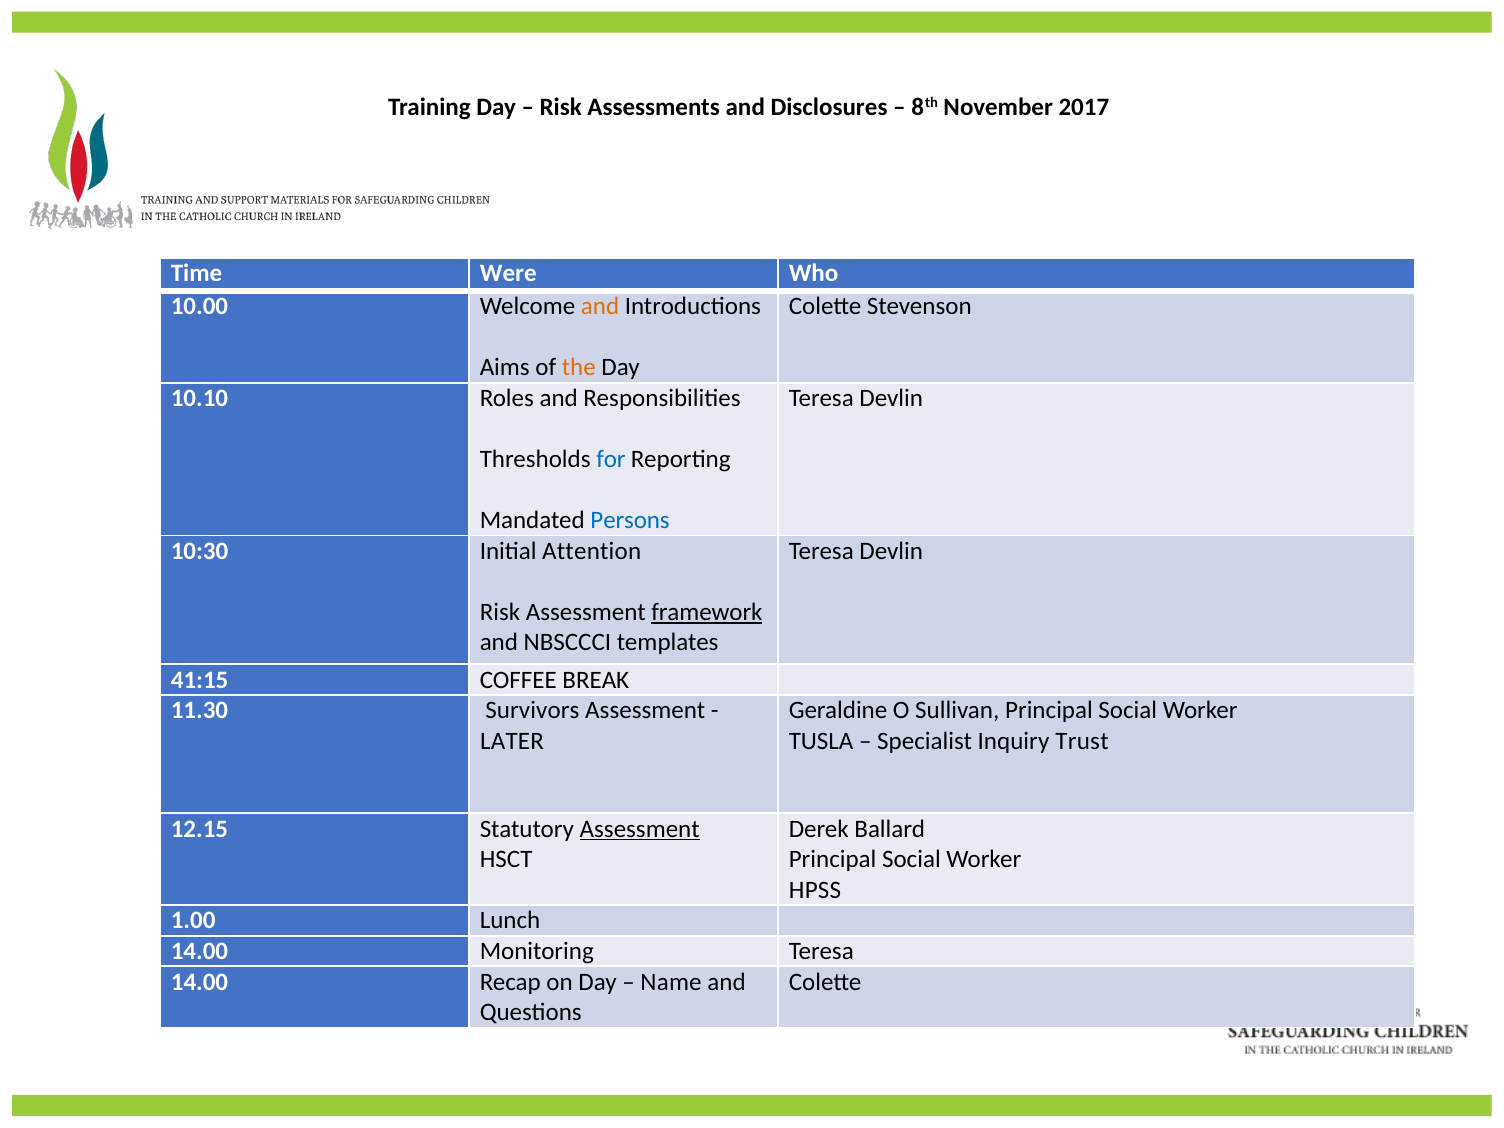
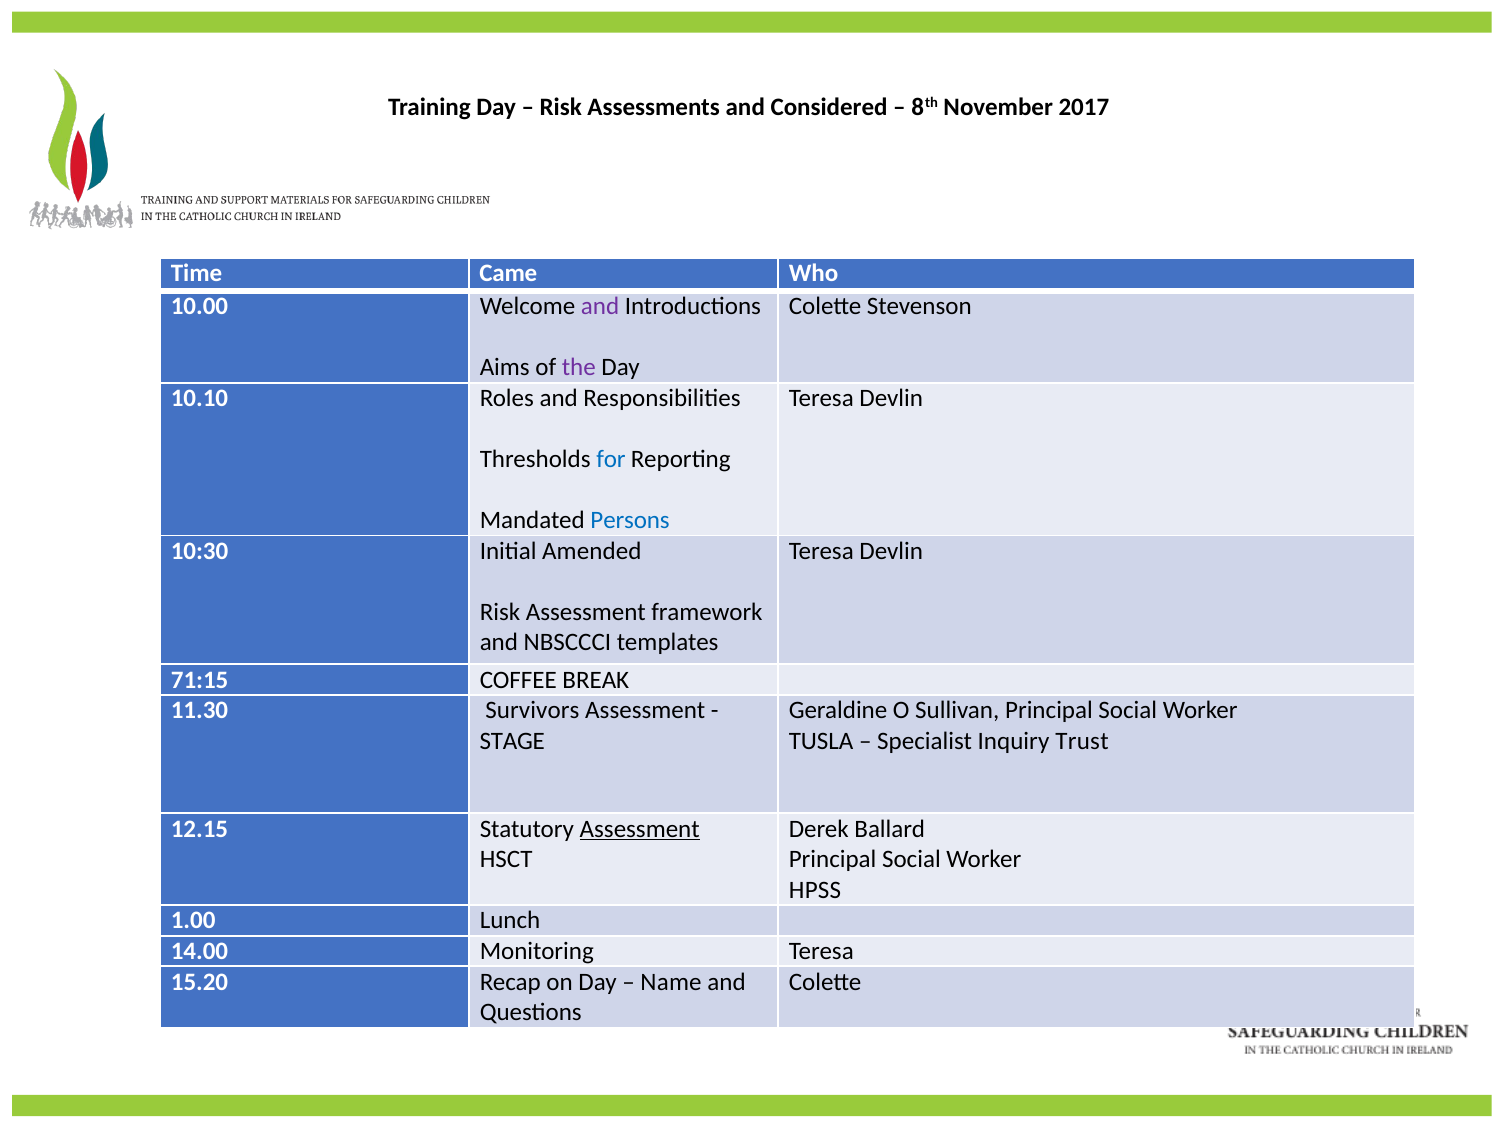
Disclosures: Disclosures -> Considered (829, 107)
Were: Were -> Came (508, 273)
and colour: orange -> purple (600, 306)
the colour: orange -> purple (579, 368)
Attention: Attention -> Amended (592, 551)
framework underline: present -> none (707, 612)
41:15: 41:15 -> 71:15 (200, 680)
LATER: LATER -> STAGE (512, 741)
14.00: 14.00 -> 15.20 (200, 982)
